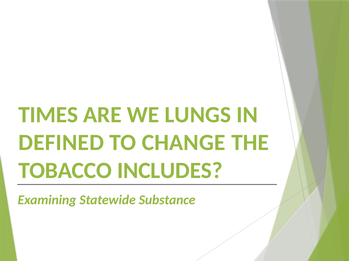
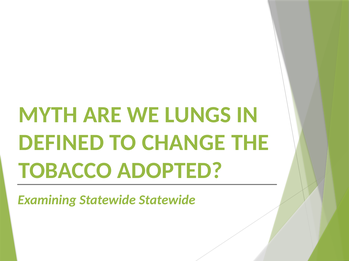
TIMES: TIMES -> MYTH (48, 115)
INCLUDES: INCLUDES -> ADOPTED (170, 171)
Statewide Substance: Substance -> Statewide (167, 200)
